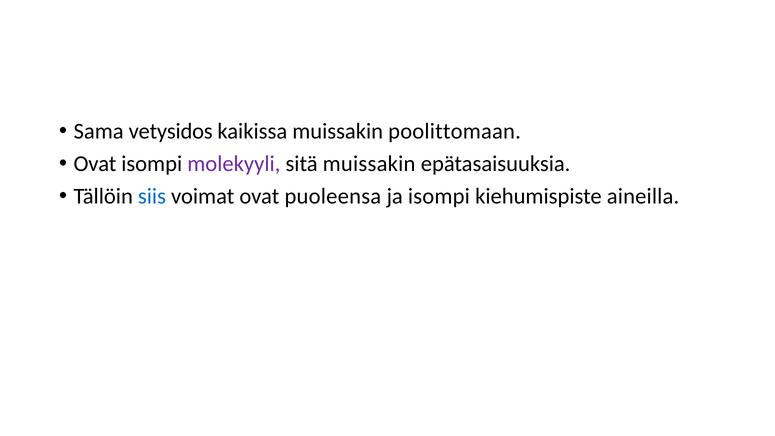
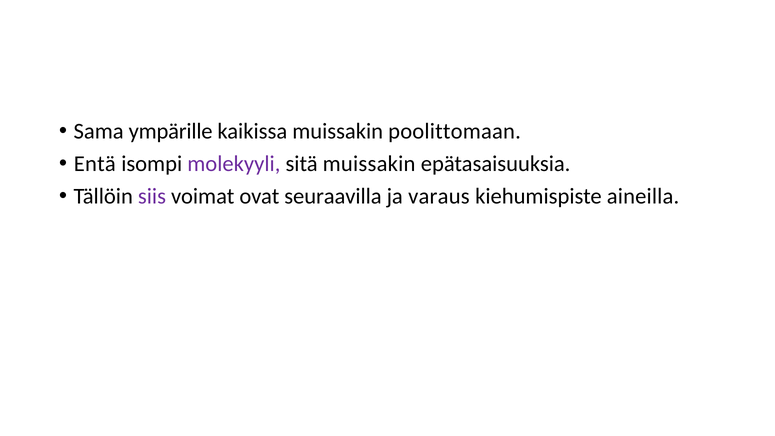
vetysidos: vetysidos -> ympärille (171, 131)
Ovat: Ovat -> Entä (95, 164)
siis colour: blue -> purple (152, 196)
puoleensa: puoleensa -> seuraavilla (333, 196)
ja isompi: isompi -> varaus (439, 196)
